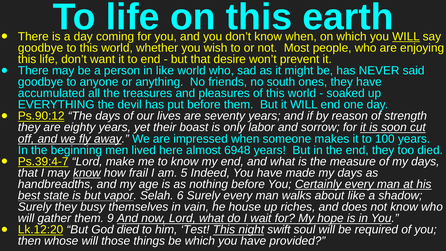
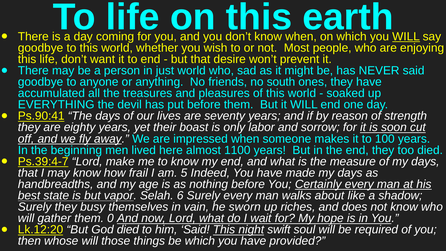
in like: like -> just (165, 71)
Ps.90:12: Ps.90:12 -> Ps.90:41 (41, 116)
6948: 6948 -> 1100 (237, 150)
know underline: present -> none (87, 173)
house: house -> sworn (245, 207)
9: 9 -> 0 (110, 218)
him Test: Test -> Said (195, 230)
